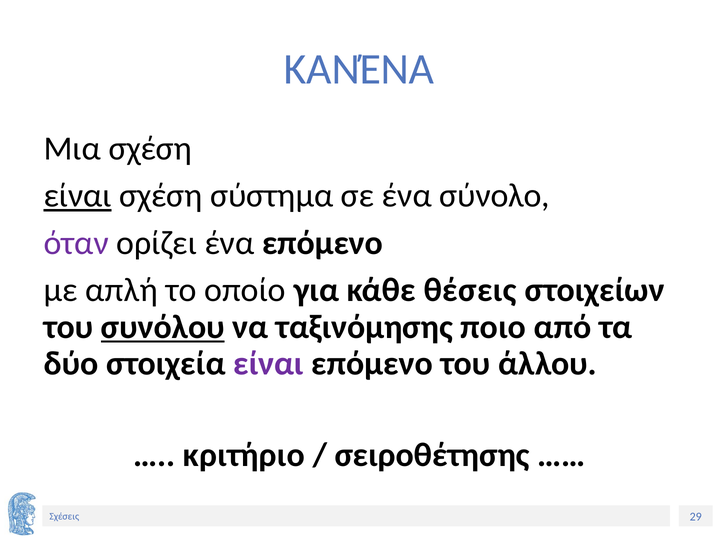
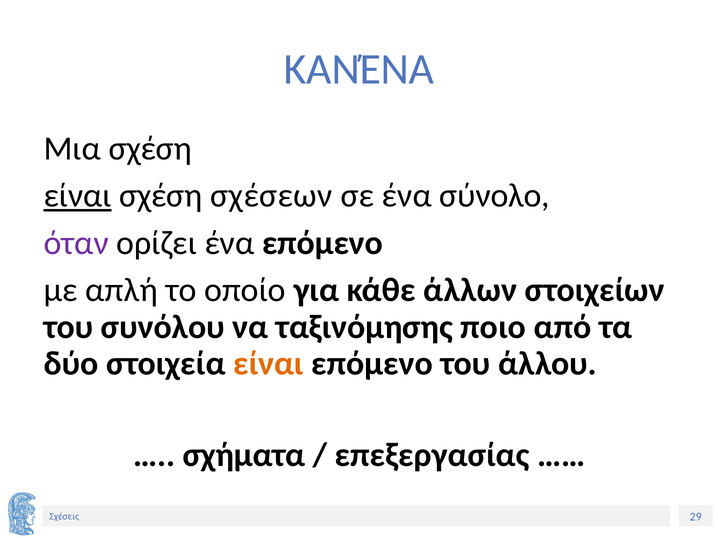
σύστημα: σύστημα -> σχέσεων (272, 196)
θέσεις: θέσεις -> άλλων (470, 291)
συνόλου underline: present -> none (163, 327)
είναι colour: purple -> orange (268, 364)
κριτήριο: κριτήριο -> σχήματα (244, 455)
σειροθέτησης: σειροθέτησης -> επεξεργασίας (432, 455)
